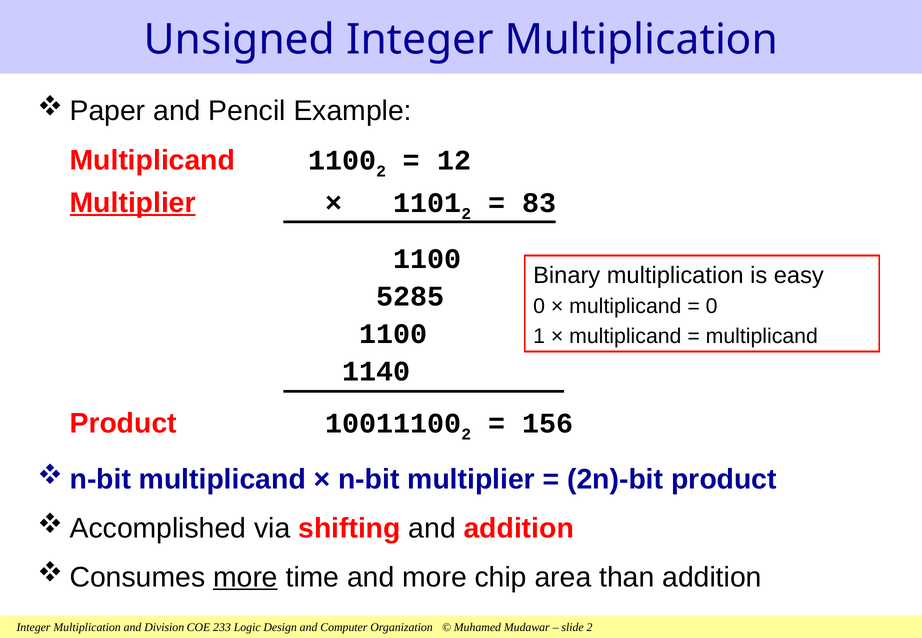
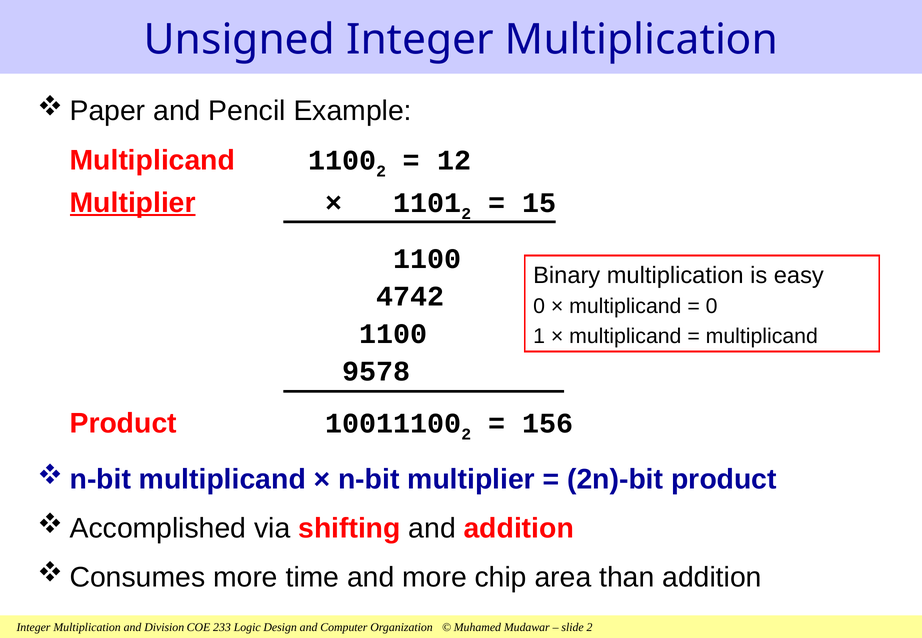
83: 83 -> 15 (539, 203)
5285: 5285 -> 4742 (410, 297)
1140: 1140 -> 9578 (376, 372)
more underline: present -> none (245, 577)
